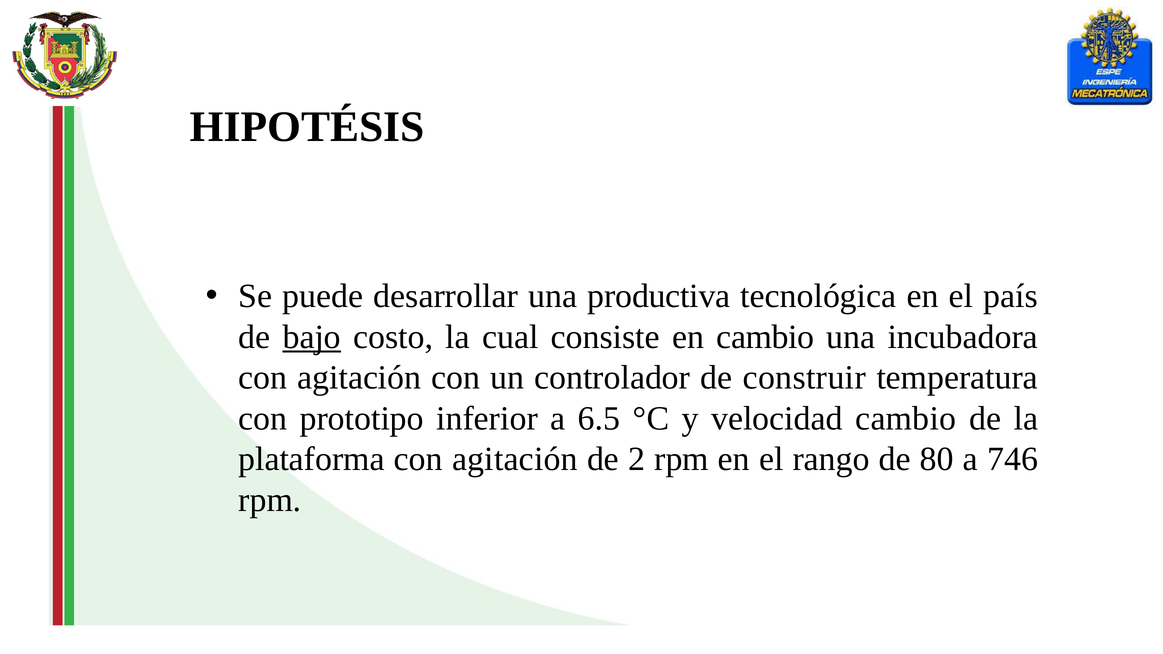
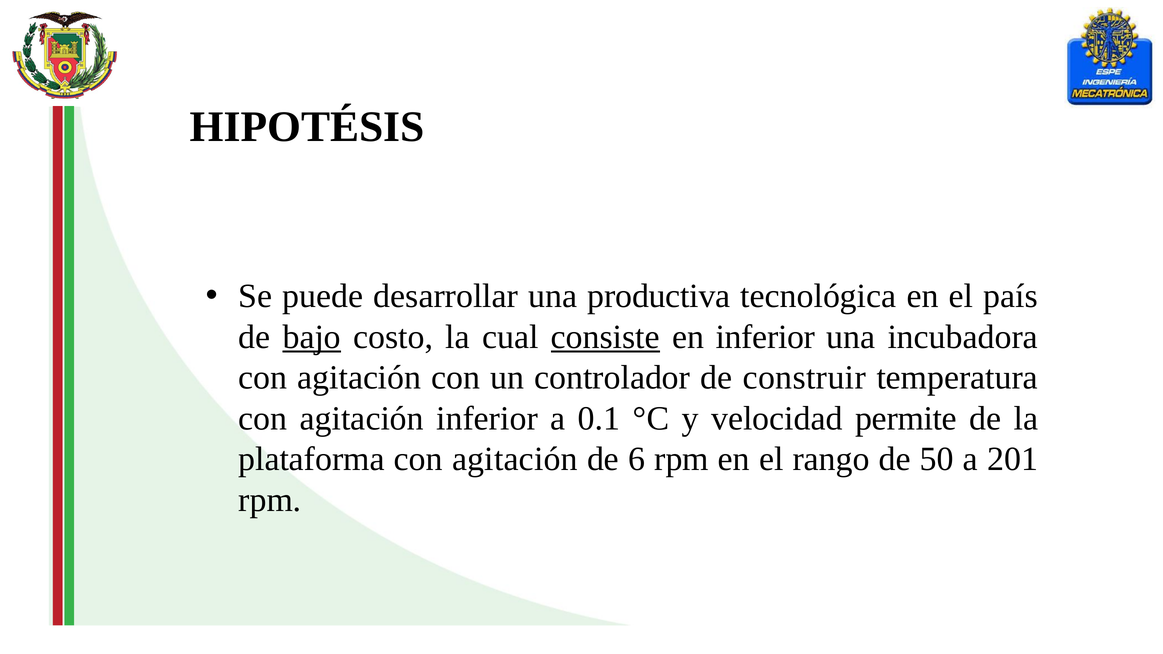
consiste underline: none -> present (605, 337)
en cambio: cambio -> inferior (765, 337)
prototipo: prototipo -> agitación (362, 419)
6.5: 6.5 -> 0.1 (599, 419)
velocidad cambio: cambio -> permite (906, 419)
2: 2 -> 6 (637, 459)
80: 80 -> 50 (937, 459)
746: 746 -> 201 (1013, 459)
